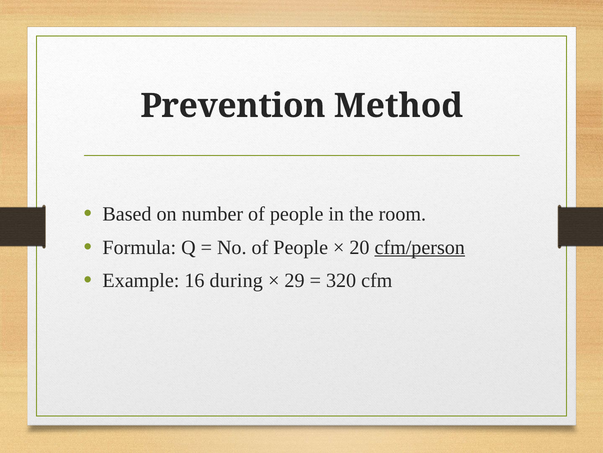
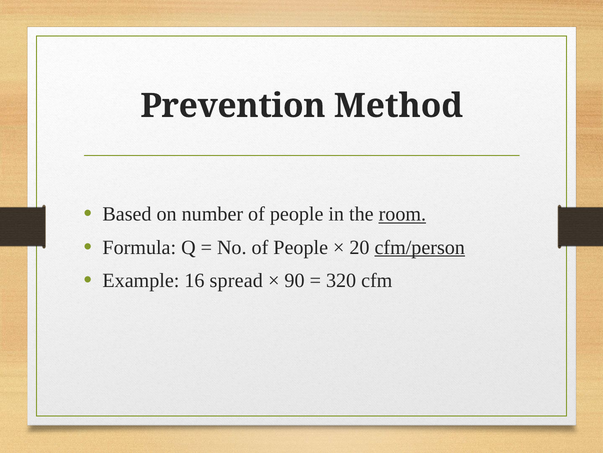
room underline: none -> present (402, 214)
during: during -> spread (236, 280)
29: 29 -> 90 (295, 280)
